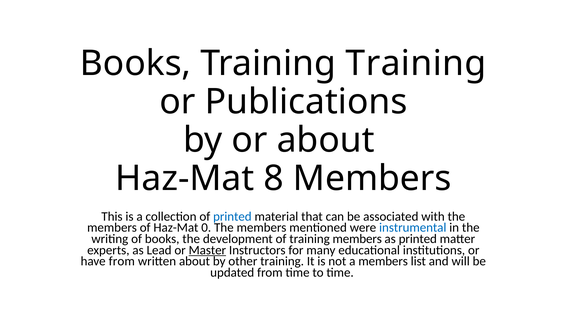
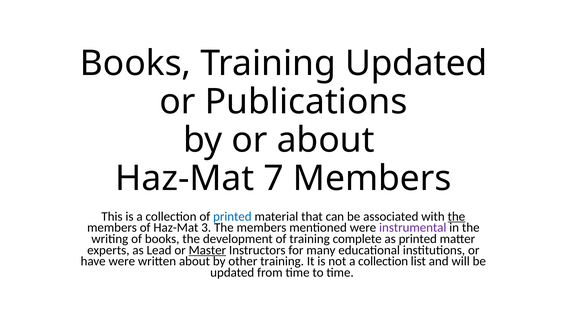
Training Training: Training -> Updated (416, 64)
8: 8 -> 7 (274, 178)
the underline: none -> present (456, 216)
0: 0 -> 3 (206, 228)
instrumental colour: blue -> purple (413, 228)
training members: members -> complete (357, 239)
have from: from -> were (122, 261)
not a members: members -> collection (383, 261)
